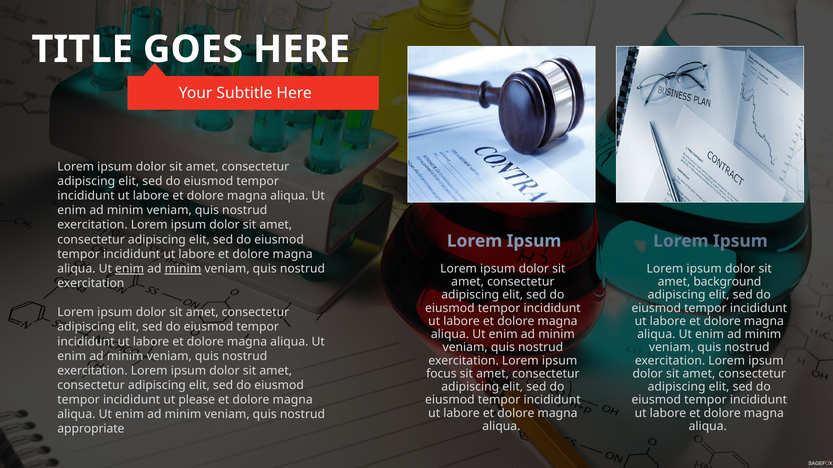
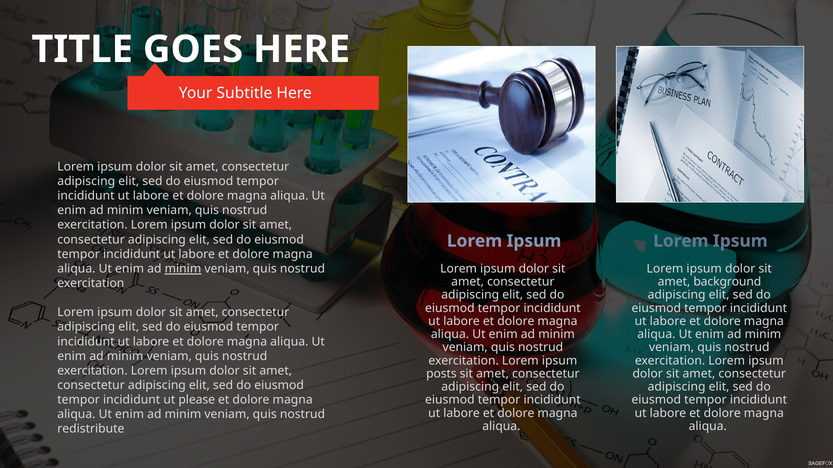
enim underline: present -> none (130, 269)
focus: focus -> posts (441, 374)
appropriate: appropriate -> redistribute (91, 429)
